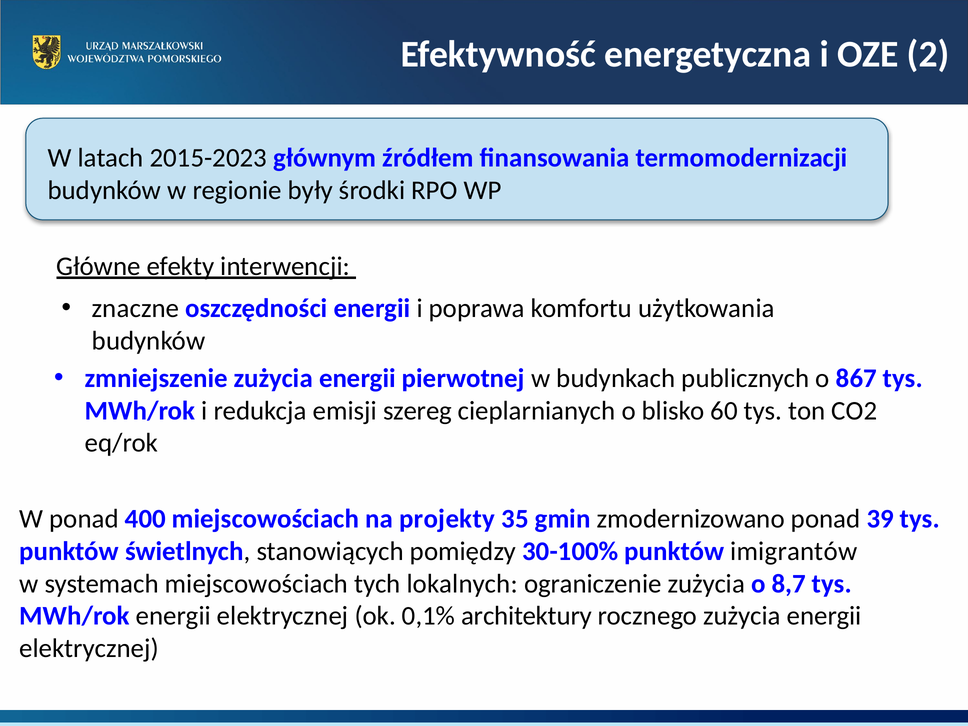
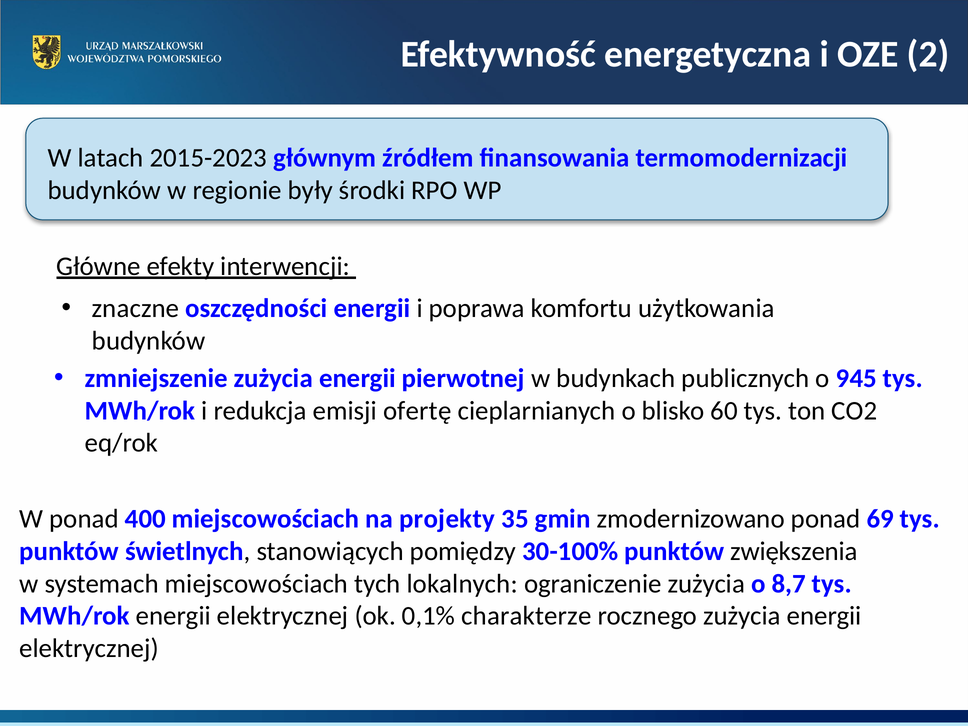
867: 867 -> 945 (856, 378)
szereg: szereg -> ofertę (417, 411)
39: 39 -> 69 (880, 519)
imigrantów: imigrantów -> zwiększenia (794, 551)
architektury: architektury -> charakterze (526, 616)
